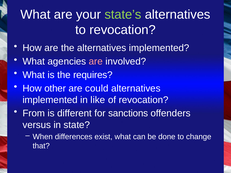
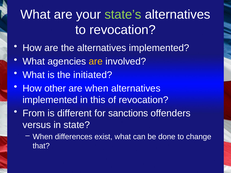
are colour: pink -> yellow (96, 62)
requires: requires -> initiated (93, 75)
are could: could -> when (97, 88)
like: like -> this (98, 100)
